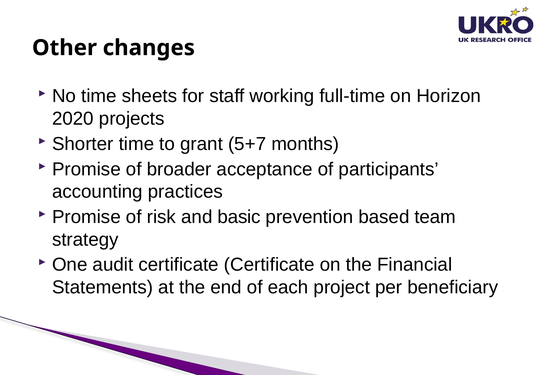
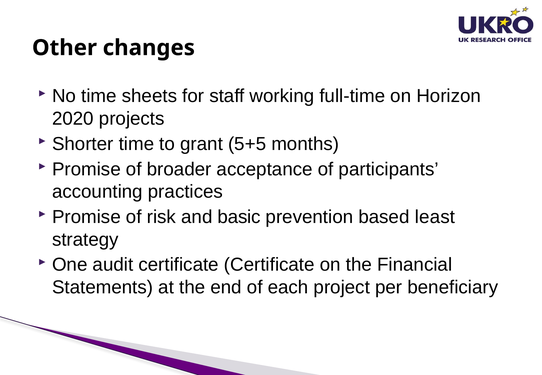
5+7: 5+7 -> 5+5 (247, 144)
team: team -> least (435, 217)
